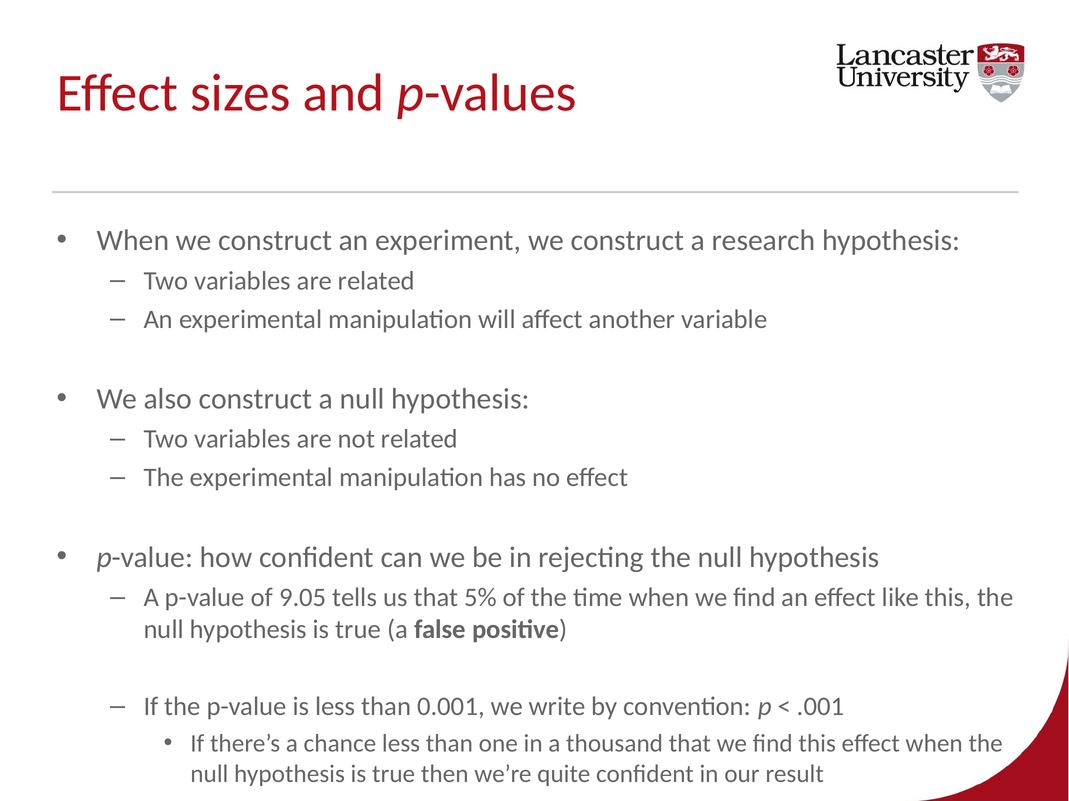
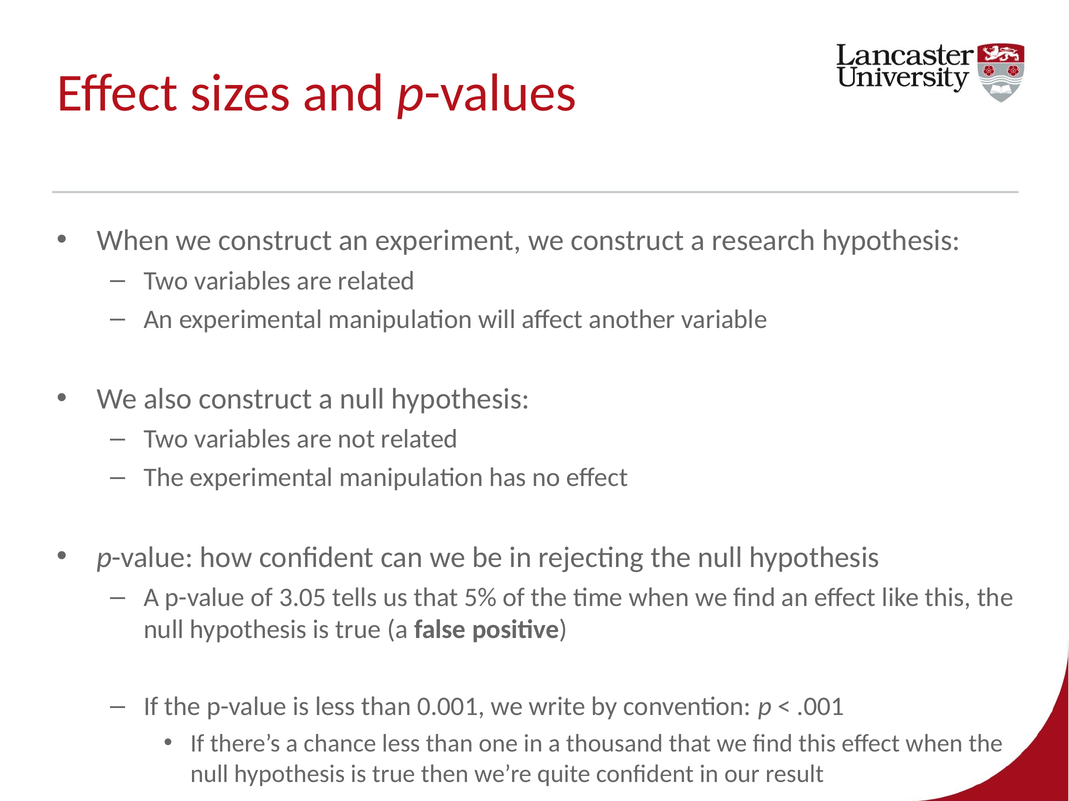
9.05: 9.05 -> 3.05 (303, 598)
